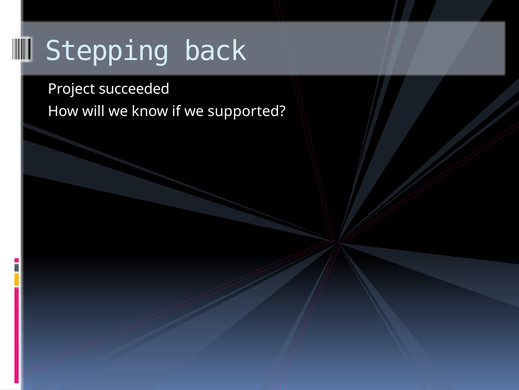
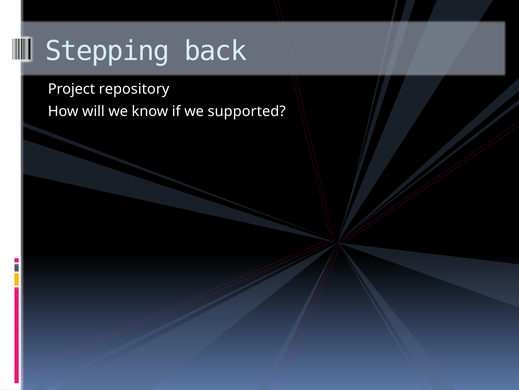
succeeded: succeeded -> repository (134, 89)
